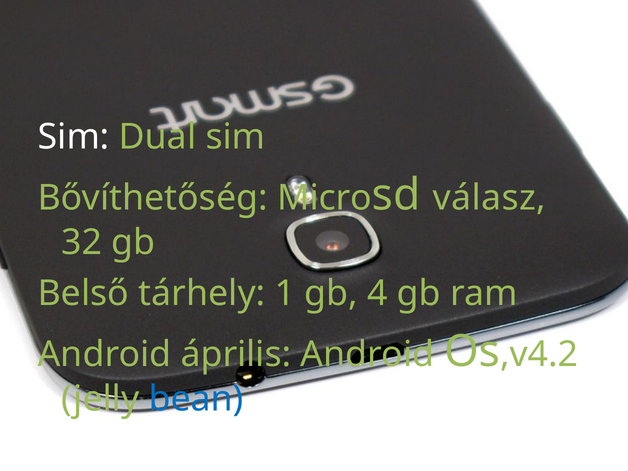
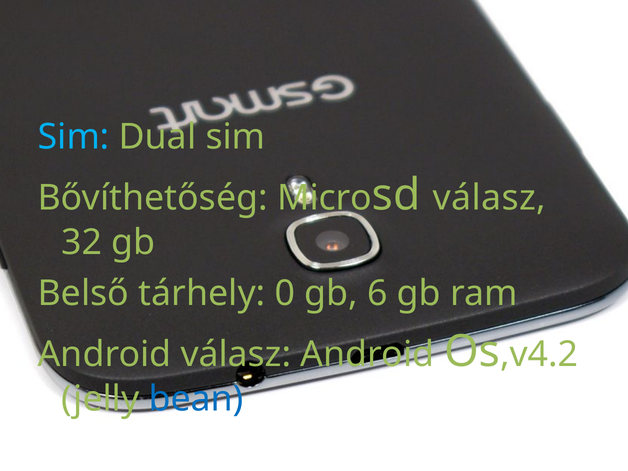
Sim colour: white -> light blue (74, 137)
1: 1 -> 0 (285, 293)
4: 4 -> 6 (377, 293)
Android április: április -> válasz (236, 354)
